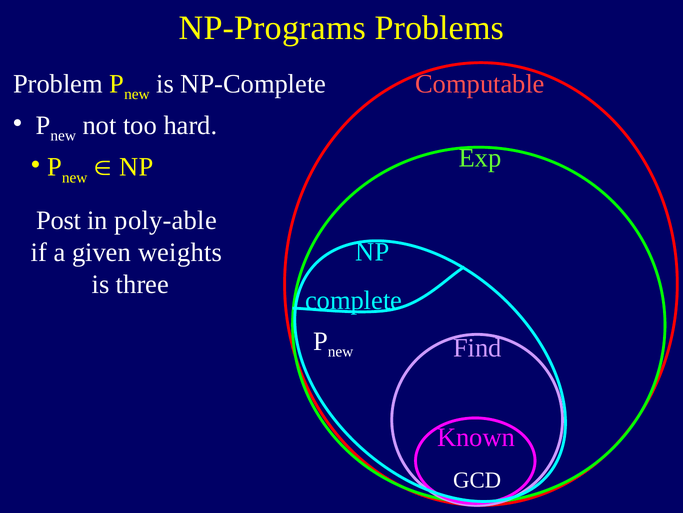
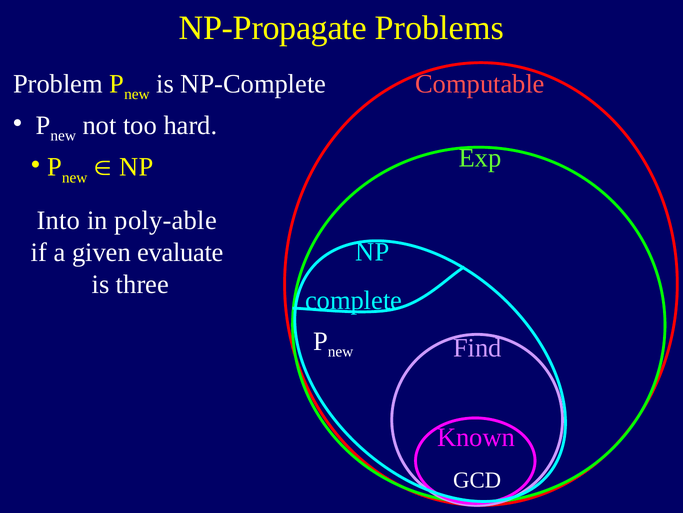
NP-Programs: NP-Programs -> NP-Propagate (273, 28)
Post: Post -> Into (58, 220)
weights: weights -> evaluate (180, 252)
